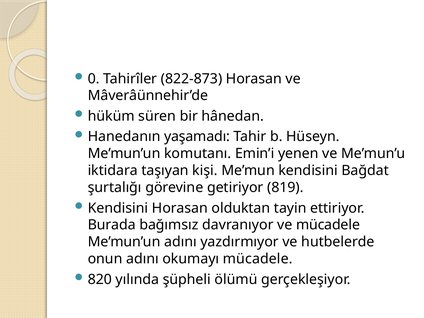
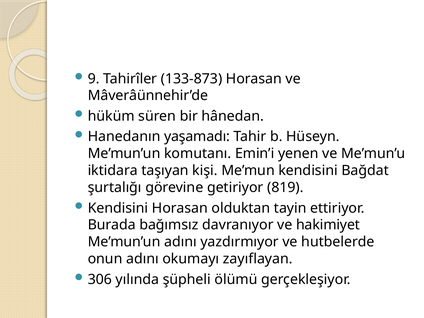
0: 0 -> 9 (94, 79)
822-873: 822-873 -> 133-873 (192, 79)
ve mücadele: mücadele -> hakimiyet (328, 225)
okumayı mücadele: mücadele -> zayıflayan (258, 259)
820: 820 -> 306 (100, 279)
